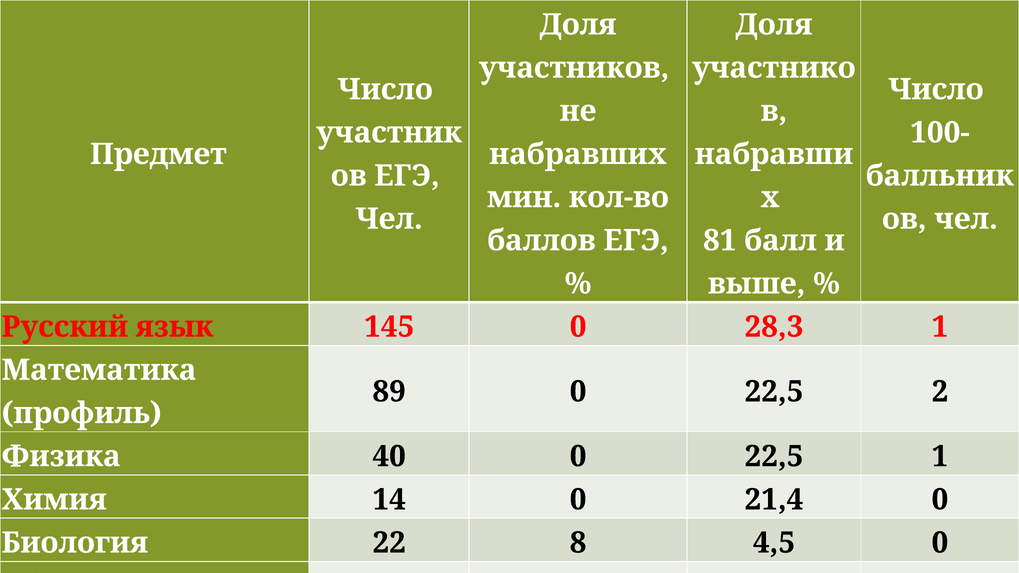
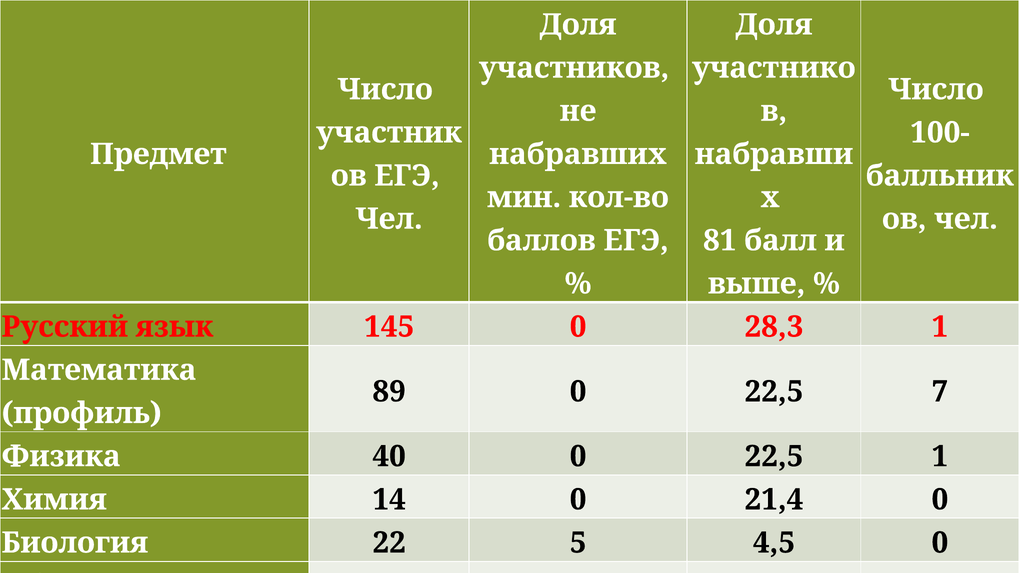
2: 2 -> 7 (940, 392)
8: 8 -> 5 (578, 543)
